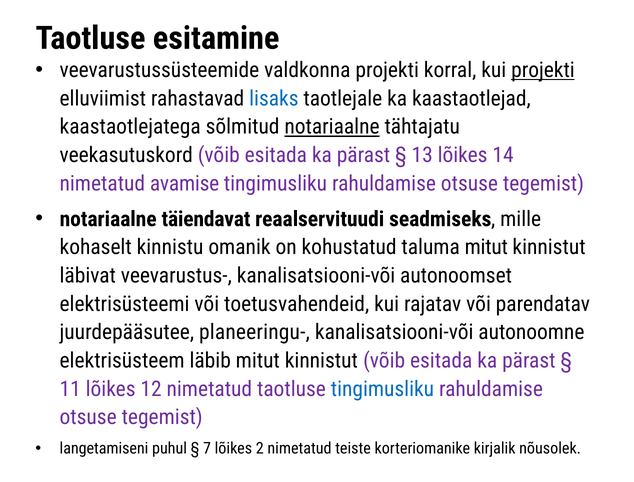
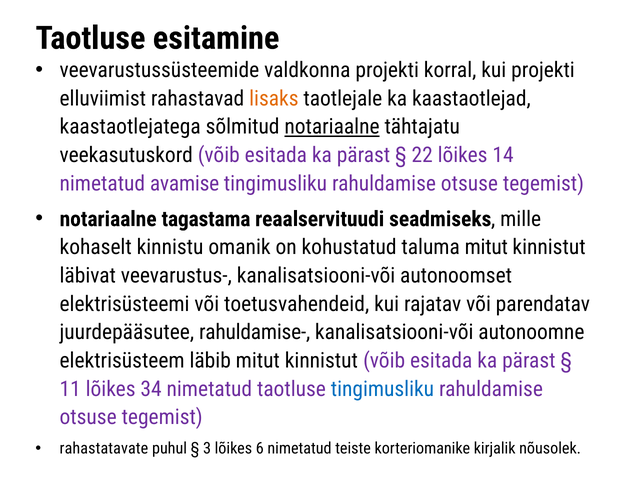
projekti underline: present -> none (543, 70)
lisaks colour: blue -> orange (274, 99)
13: 13 -> 22 (422, 155)
täiendavat: täiendavat -> tagastama (206, 219)
planeeringu-: planeeringu- -> rahuldamise- (255, 332)
12: 12 -> 34 (151, 389)
langetamiseni: langetamiseni -> rahastatavate (104, 449)
7: 7 -> 3 (207, 449)
2: 2 -> 6 (260, 449)
